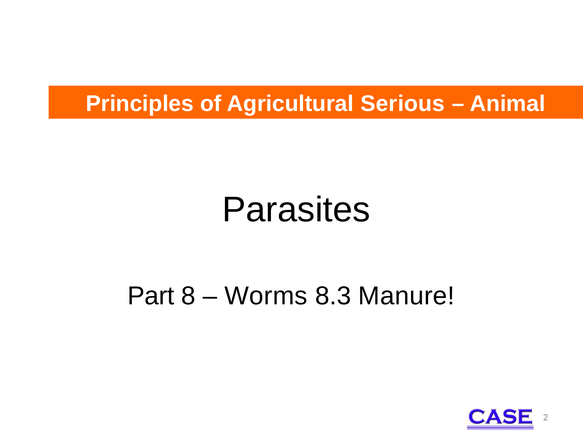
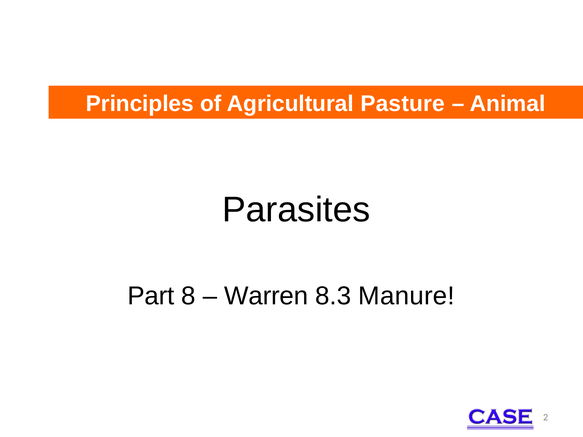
Serious: Serious -> Pasture (403, 104)
Worms: Worms -> Warren (266, 296)
